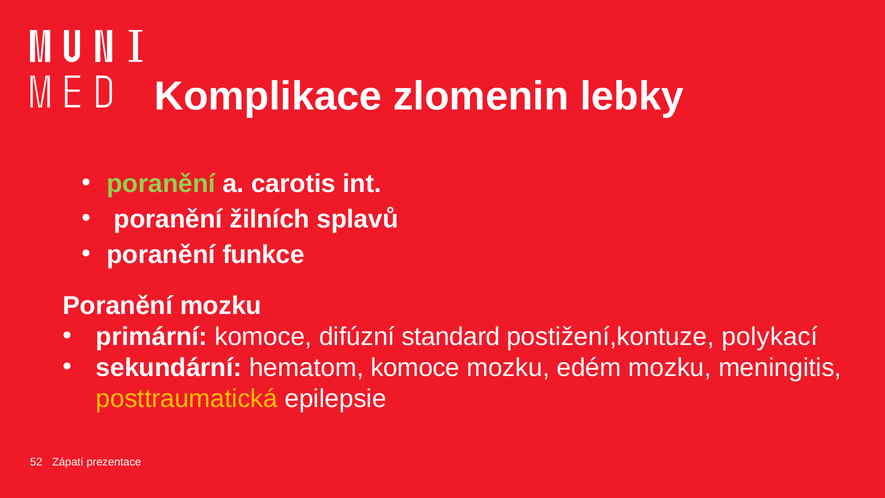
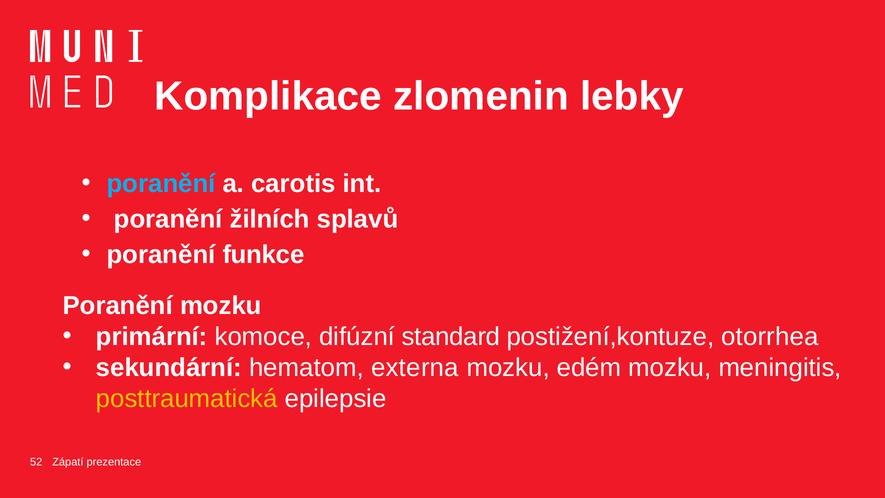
poranění colour: light green -> light blue (161, 184)
polykací: polykací -> otorrhea (770, 337)
hematom komoce: komoce -> externa (415, 368)
